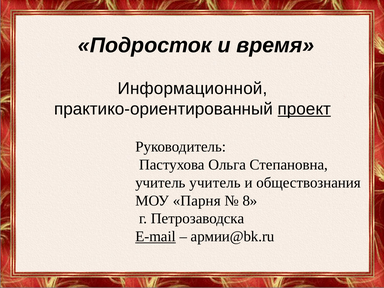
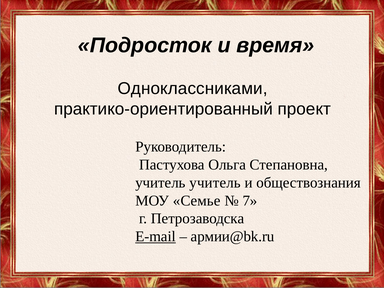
Информационной: Информационной -> Одноклассниками (193, 88)
проект underline: present -> none (304, 109)
Парня: Парня -> Семье (197, 201)
8: 8 -> 7 (250, 201)
